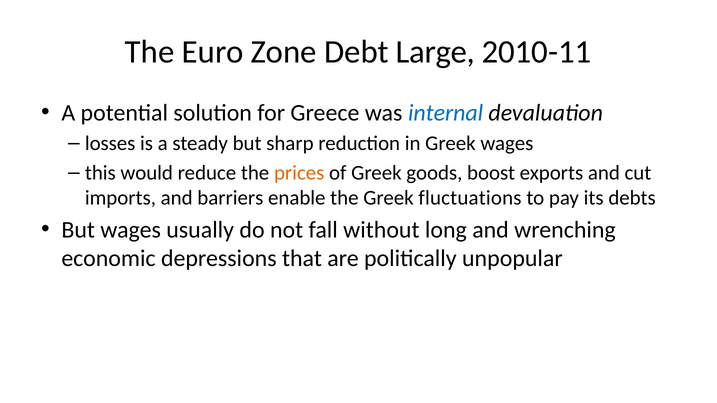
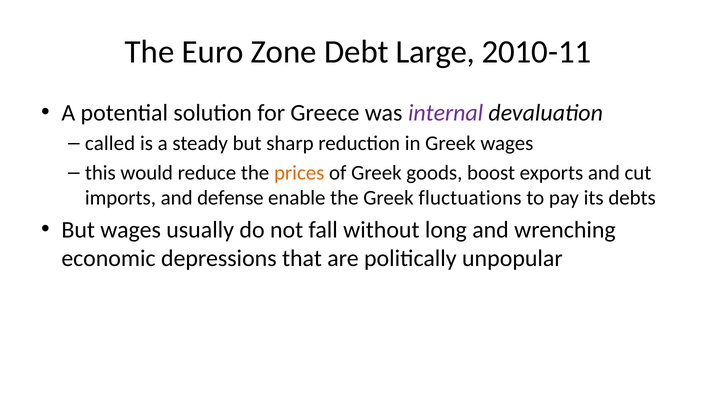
internal colour: blue -> purple (446, 113)
losses: losses -> called (110, 144)
barriers: barriers -> defense (230, 198)
